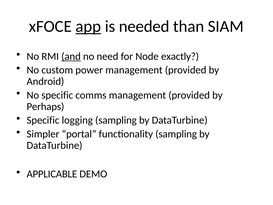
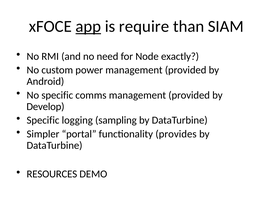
needed: needed -> require (144, 26)
and underline: present -> none (71, 56)
Perhaps: Perhaps -> Develop (45, 106)
functionality sampling: sampling -> provides (176, 134)
APPLICABLE: APPLICABLE -> RESOURCES (52, 174)
